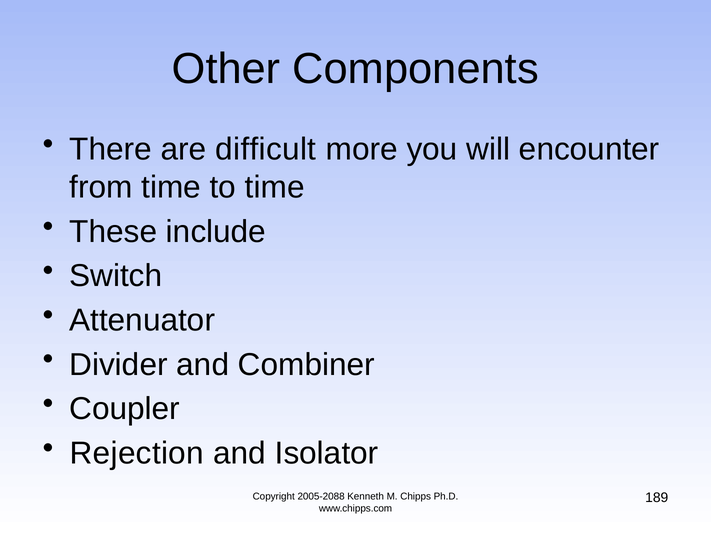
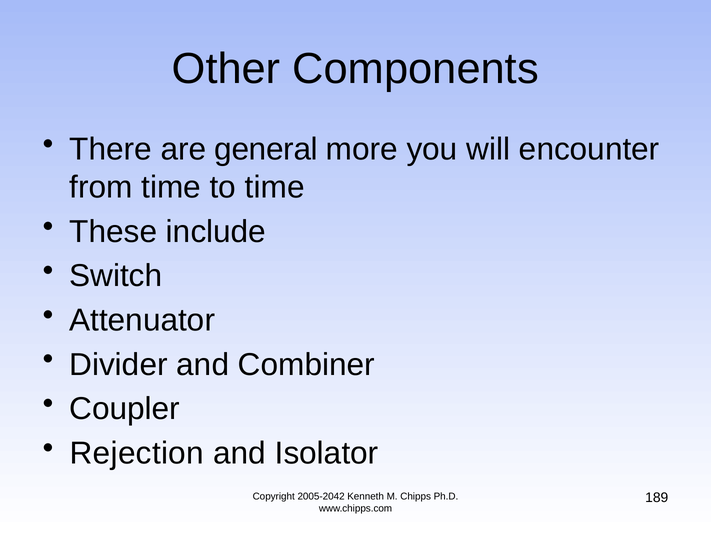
difficult: difficult -> general (266, 149)
2005-2088: 2005-2088 -> 2005-2042 (321, 496)
